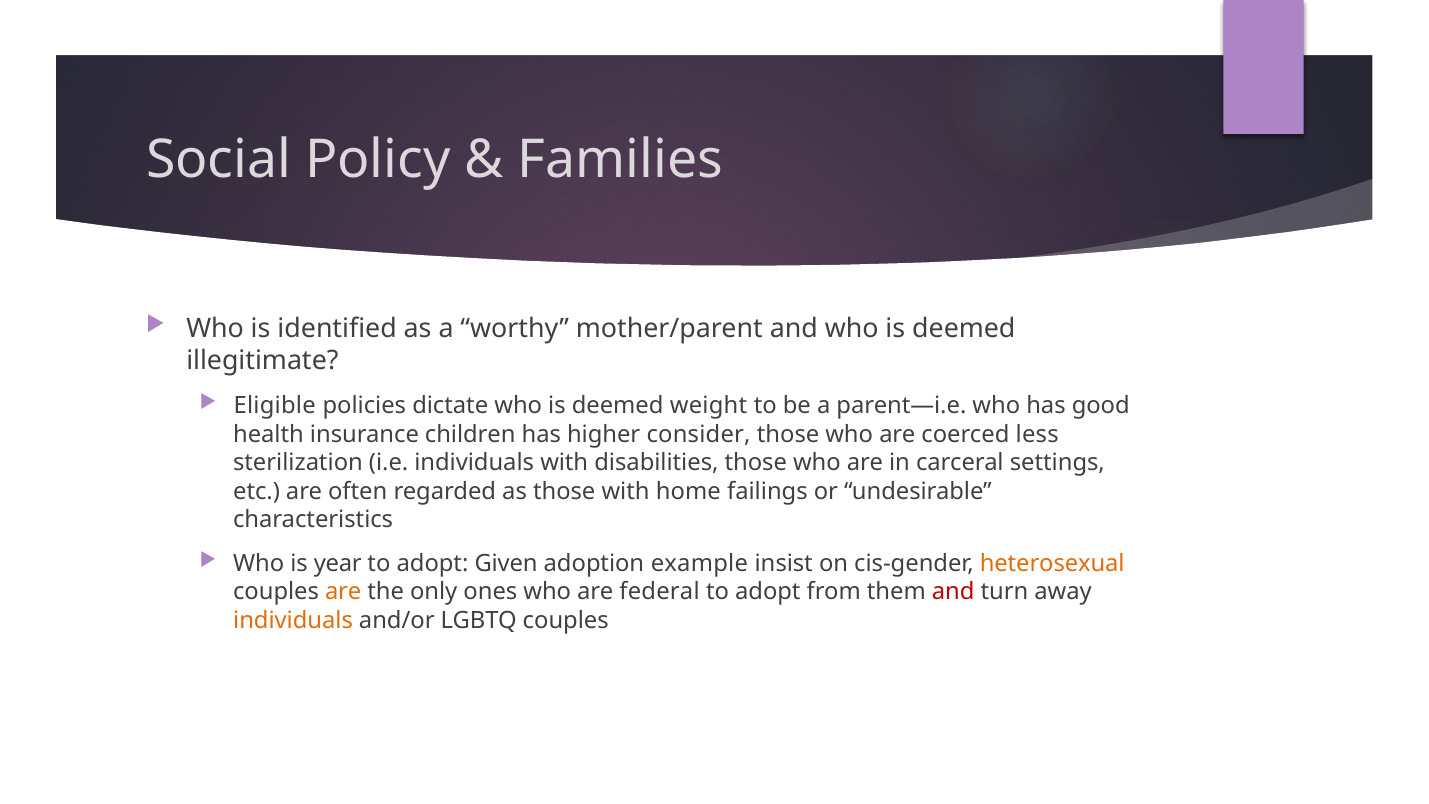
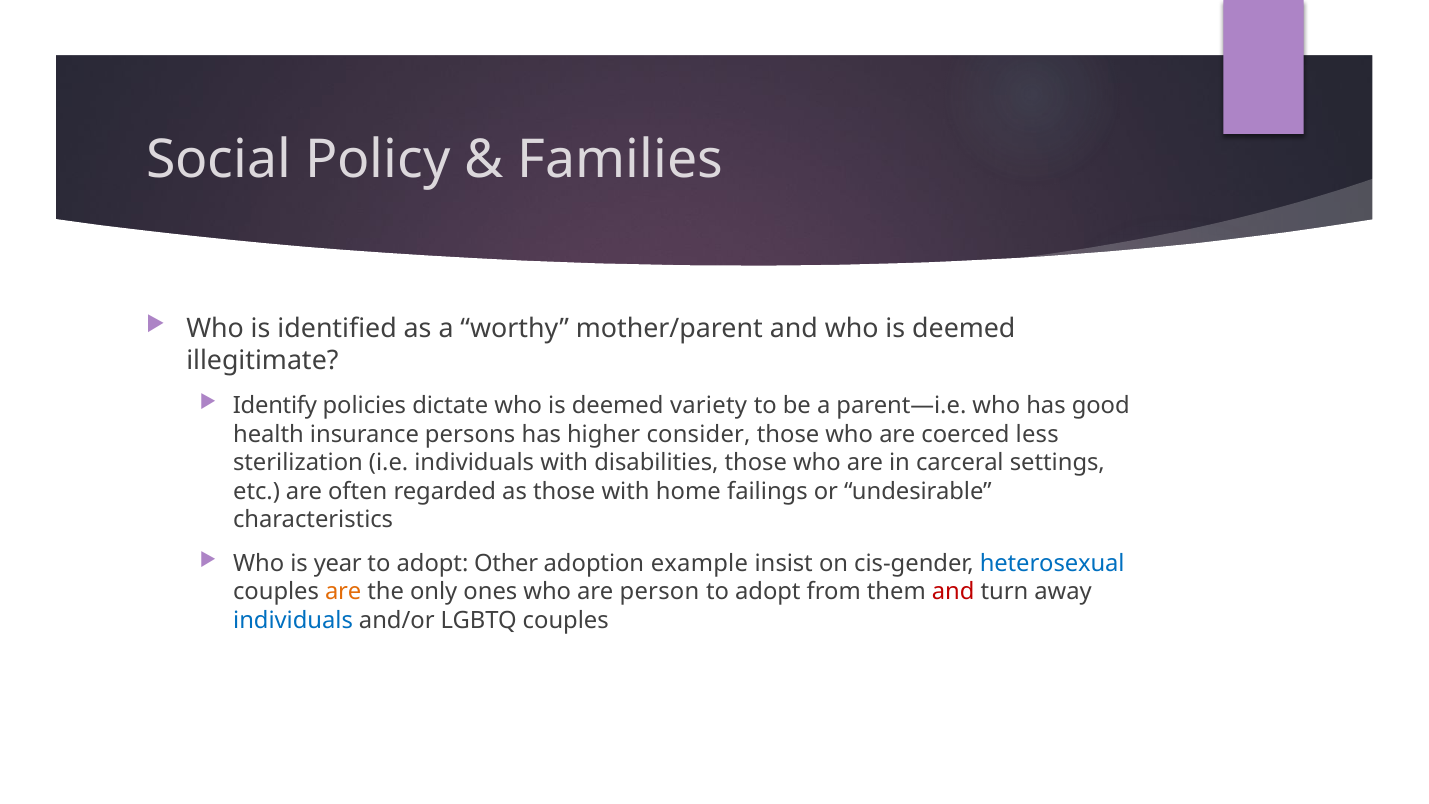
Eligible: Eligible -> Identify (275, 406)
weight: weight -> variety (709, 406)
children: children -> persons (470, 434)
Given: Given -> Other (506, 563)
heterosexual colour: orange -> blue (1052, 563)
federal: federal -> person (660, 592)
individuals colour: orange -> blue (293, 621)
